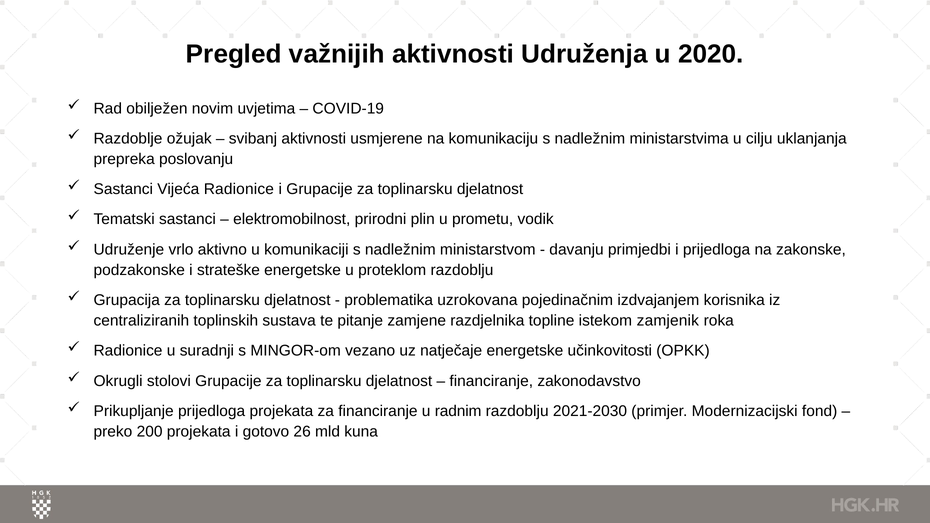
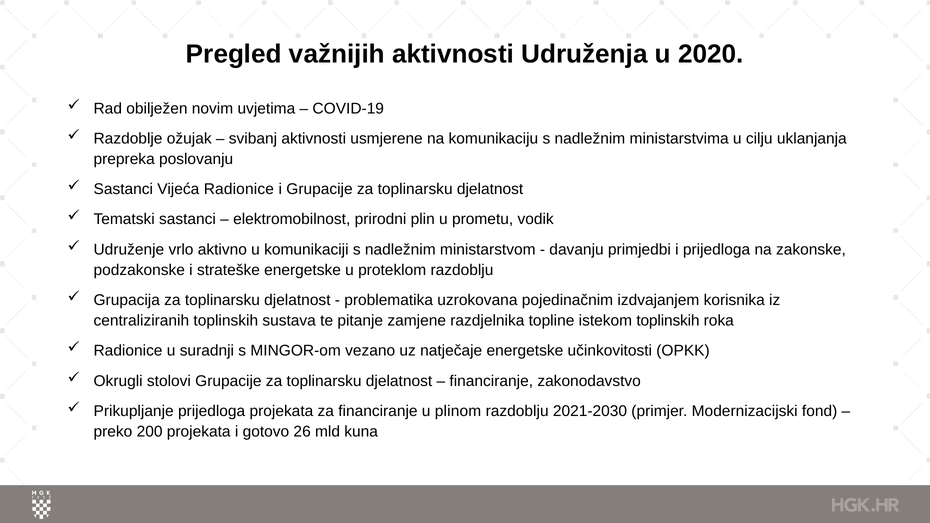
istekom zamjenik: zamjenik -> toplinskih (668, 321)
radnim: radnim -> plinom (458, 411)
